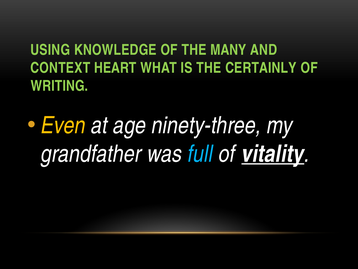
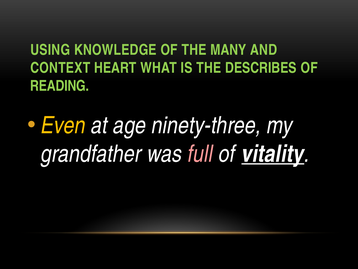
CERTAINLY: CERTAINLY -> DESCRIBES (261, 68)
WRITING: WRITING -> READING (60, 86)
full colour: light blue -> pink (200, 154)
